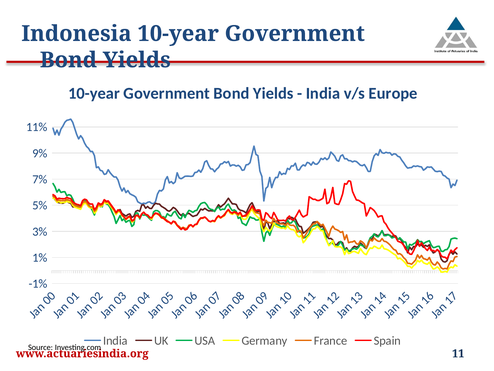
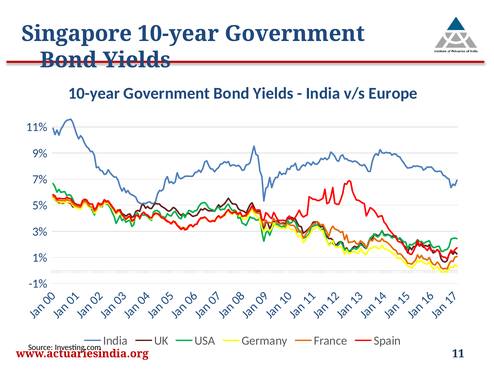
Indonesia: Indonesia -> Singapore (77, 34)
